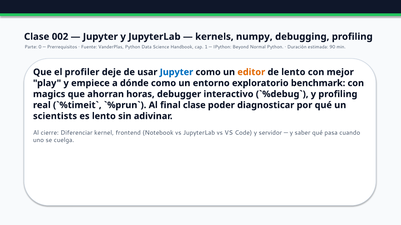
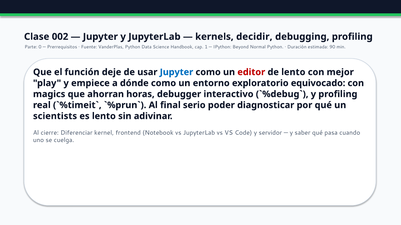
numpy: numpy -> decidir (254, 37)
profiler: profiler -> función (82, 72)
editor colour: orange -> red (251, 72)
benchmark: benchmark -> equivocado (318, 83)
final clase: clase -> serio (194, 105)
